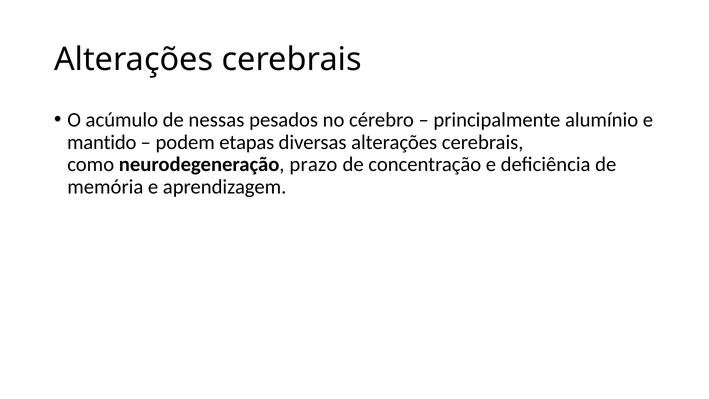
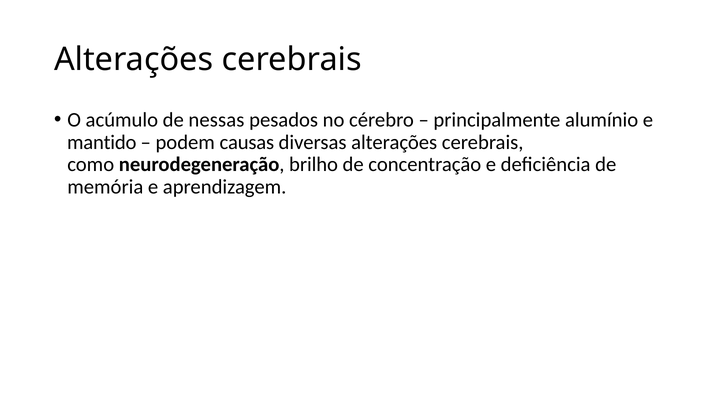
etapas: etapas -> causas (247, 142)
prazo: prazo -> brilho (314, 165)
